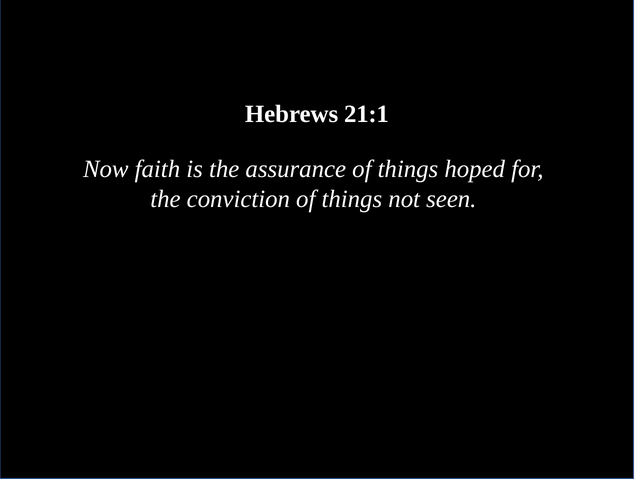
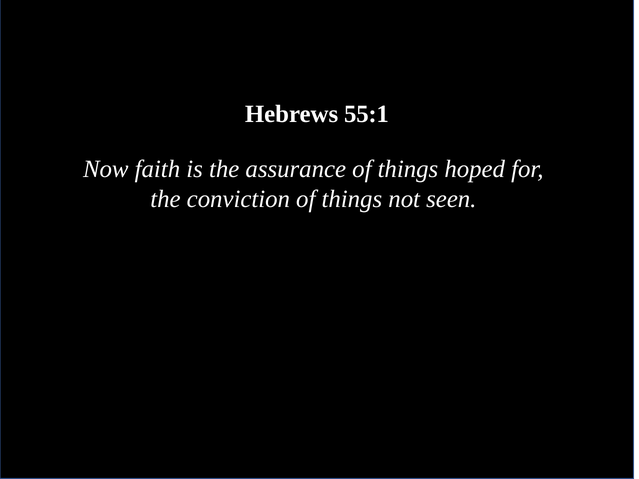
21:1: 21:1 -> 55:1 (367, 114)
